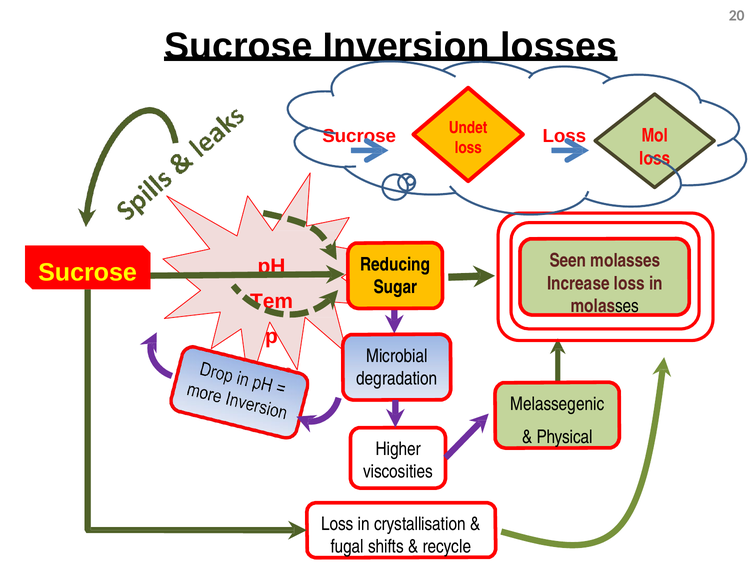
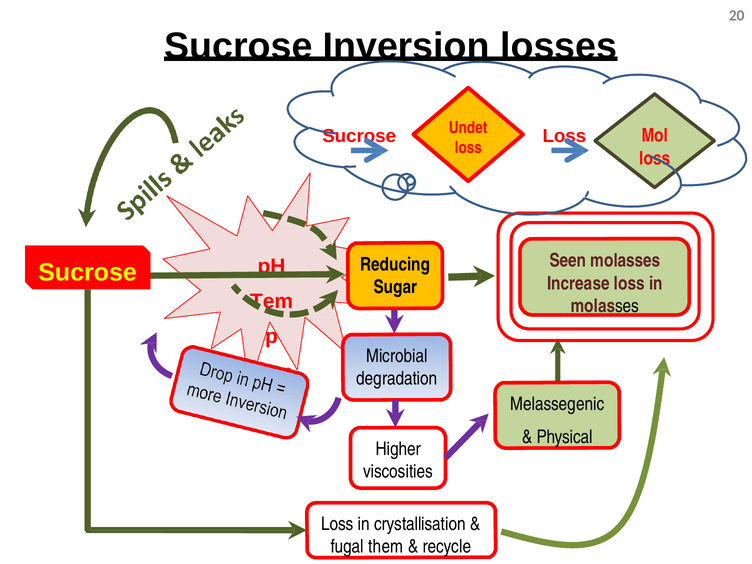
shifts: shifts -> them (386, 547)
